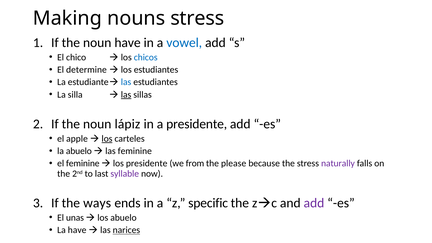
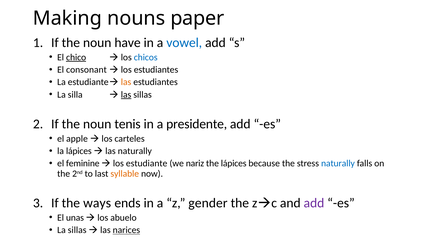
nouns stress: stress -> paper (197, 18)
chico underline: none -> present (76, 57)
determine: determine -> consonant (86, 70)
las colour: blue -> orange (126, 82)
lápiz: lápiz -> tenis (128, 124)
los underline: present -> none (107, 139)
la abuelo: abuelo -> lápices (79, 151)
las feminine: feminine -> naturally (135, 151)
los presidente: presidente -> estudiante (147, 163)
from: from -> nariz (195, 163)
the please: please -> lápices (234, 163)
naturally colour: purple -> blue (338, 163)
syllable colour: purple -> orange (125, 174)
specific: specific -> gender (208, 203)
La have: have -> sillas (77, 230)
